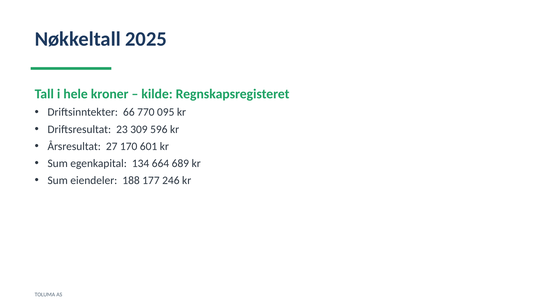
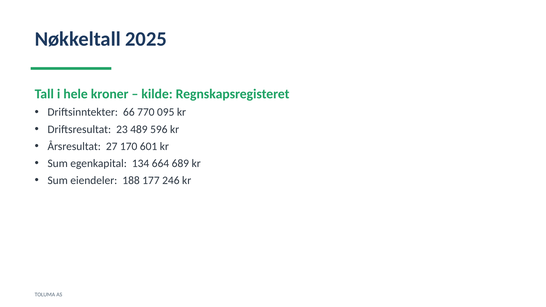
309: 309 -> 489 (139, 129)
